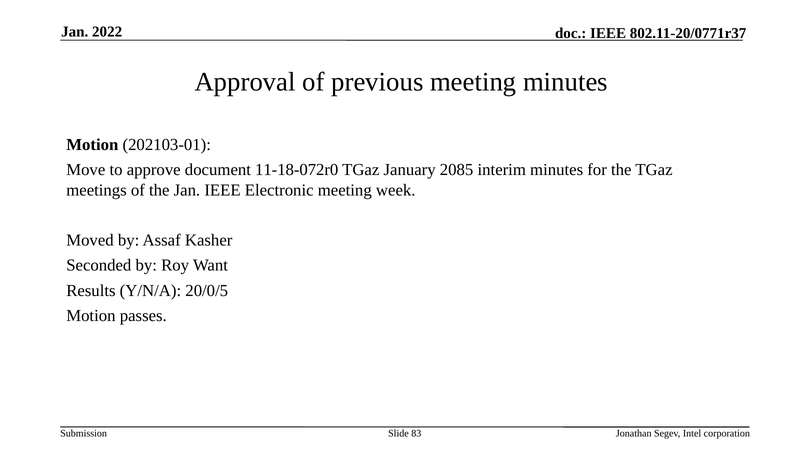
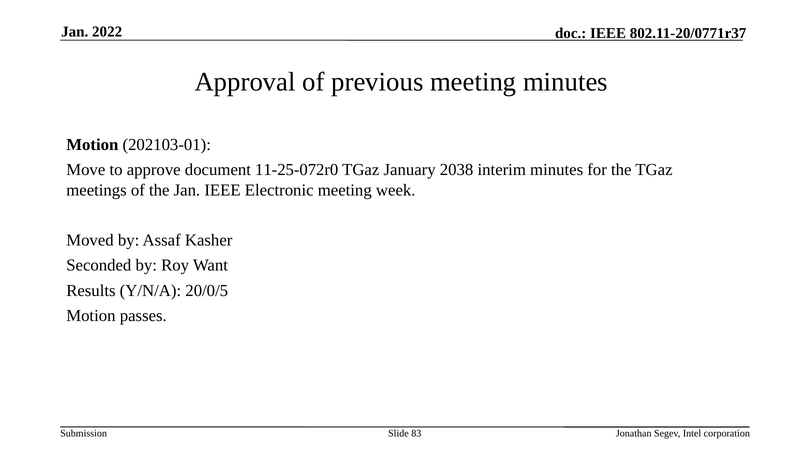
11-18-072r0: 11-18-072r0 -> 11-25-072r0 (297, 170)
2085: 2085 -> 2038 (457, 170)
